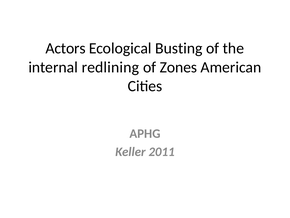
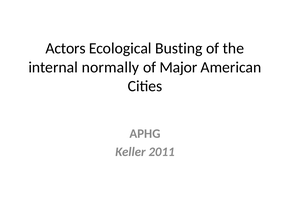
redlining: redlining -> normally (110, 67)
Zones: Zones -> Major (178, 67)
